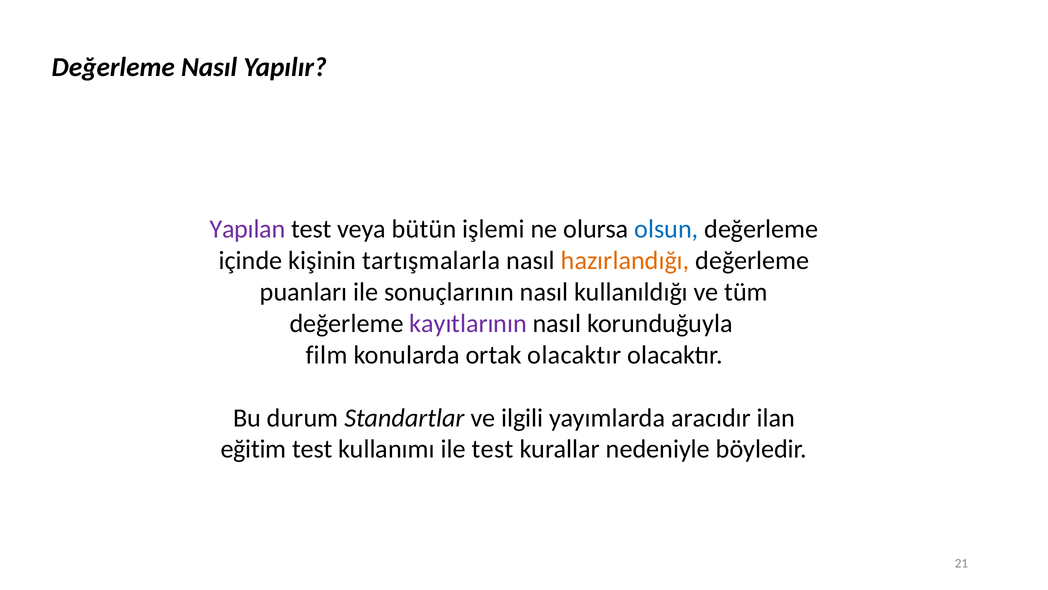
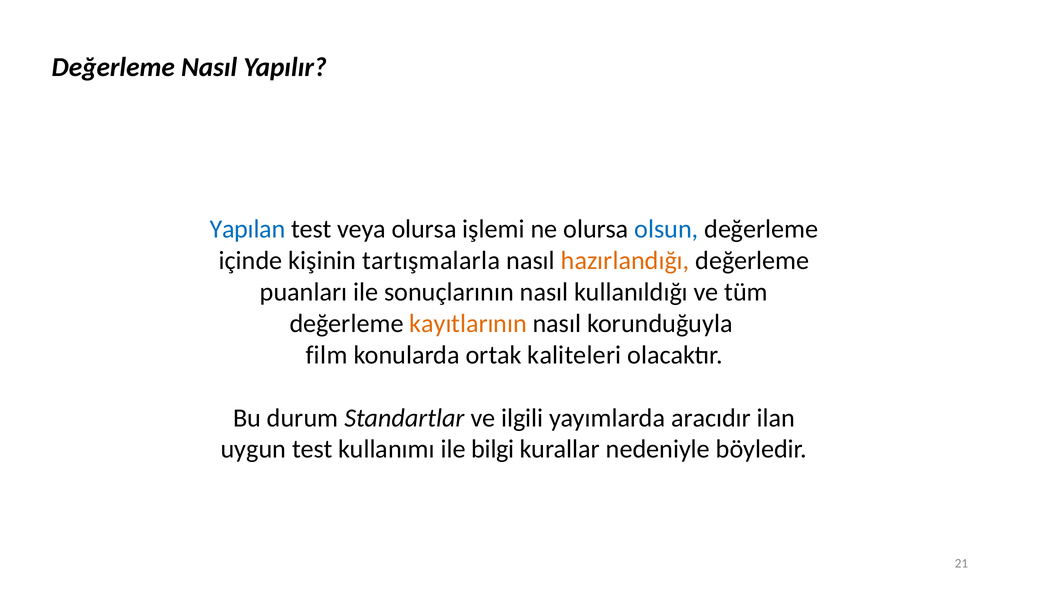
Yapılan colour: purple -> blue (248, 229)
veya bütün: bütün -> olursa (424, 229)
kayıtlarının colour: purple -> orange (468, 323)
ortak olacaktır: olacaktır -> kaliteleri (574, 355)
eğitim: eğitim -> uygun (253, 449)
ile test: test -> bilgi (493, 449)
